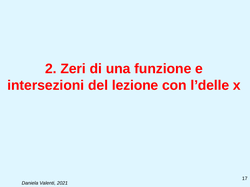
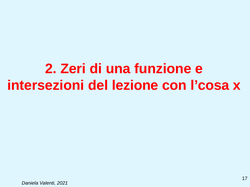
l’delle: l’delle -> l’cosa (210, 86)
